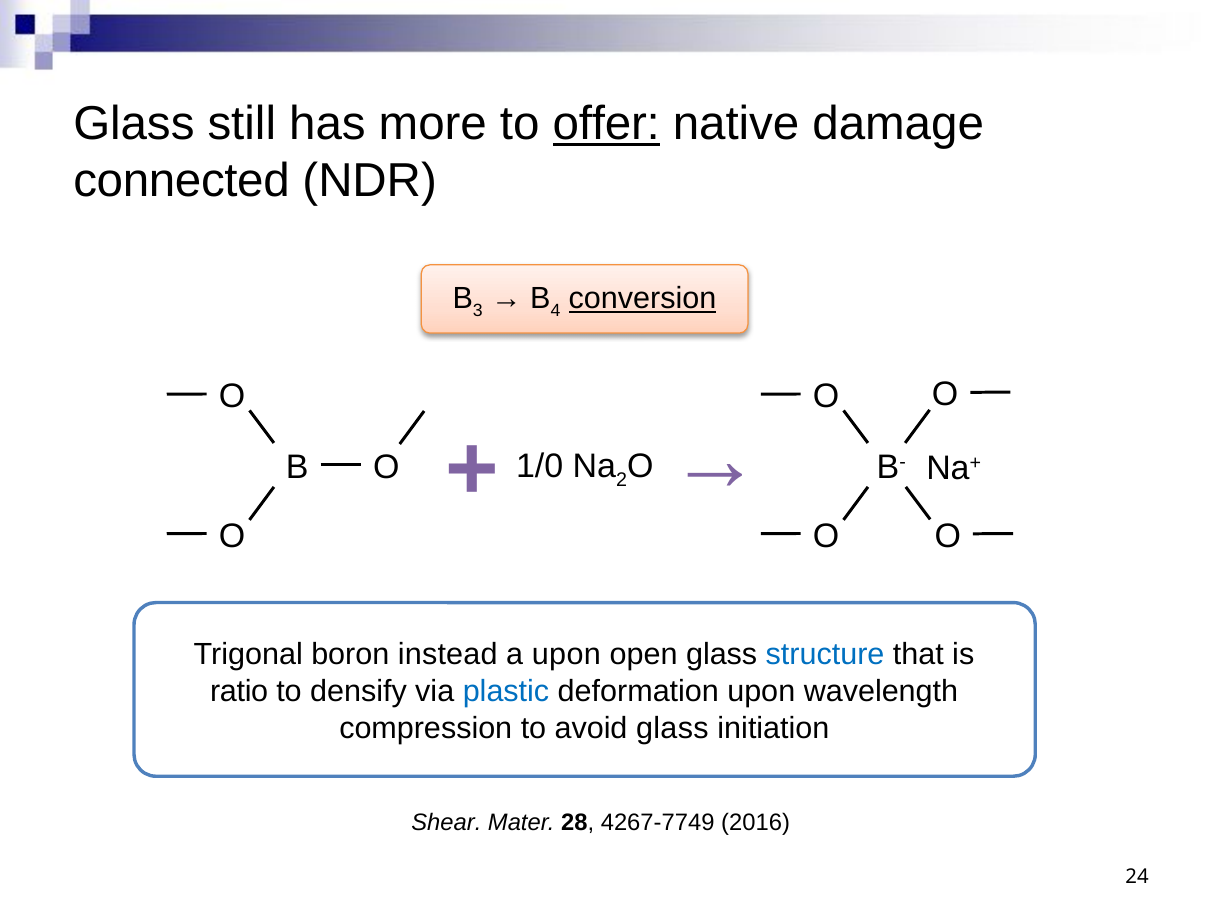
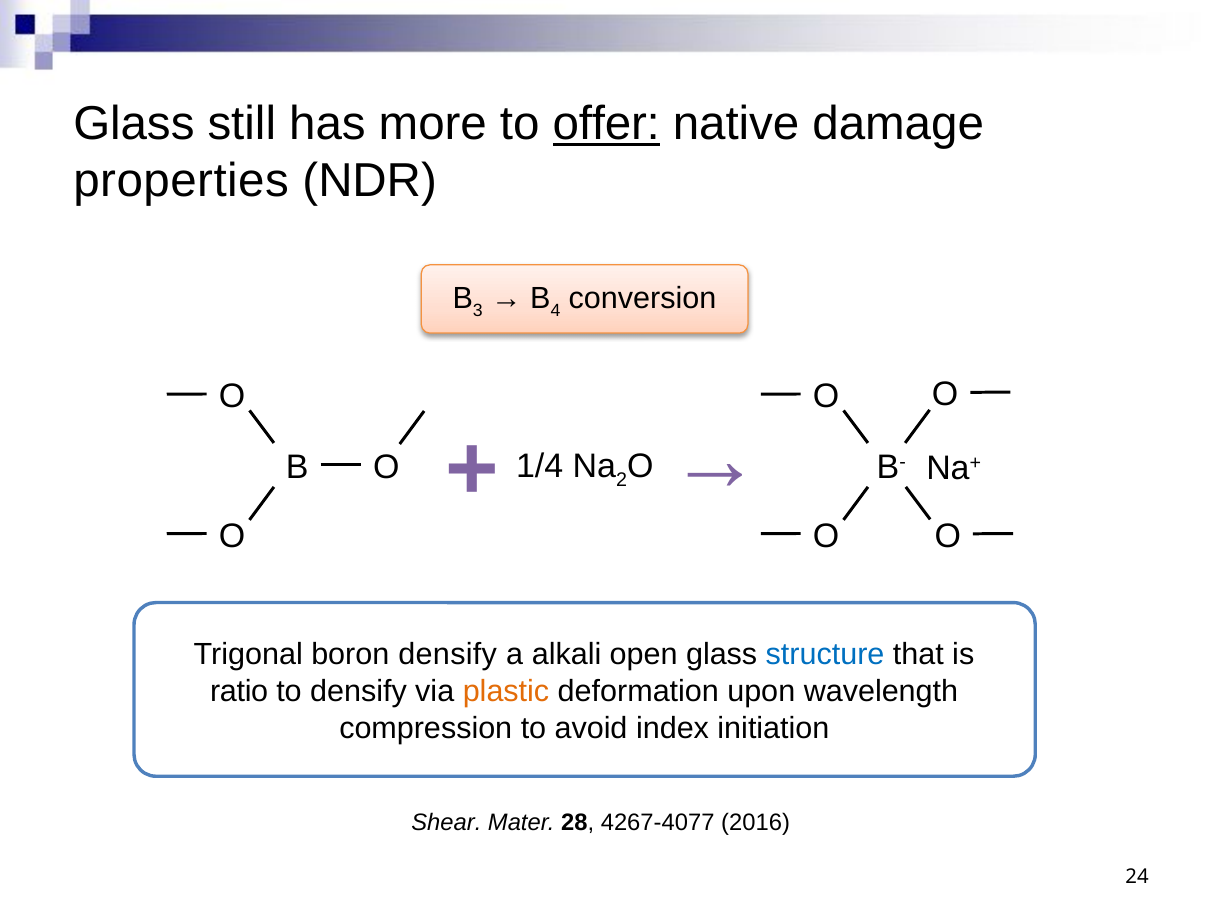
connected: connected -> properties (181, 181)
conversion underline: present -> none (642, 298)
1/0: 1/0 -> 1/4 (540, 466)
boron instead: instead -> densify (448, 654)
a upon: upon -> alkali (567, 654)
plastic colour: blue -> orange (506, 691)
avoid glass: glass -> index (673, 728)
4267-7749: 4267-7749 -> 4267-4077 (658, 822)
